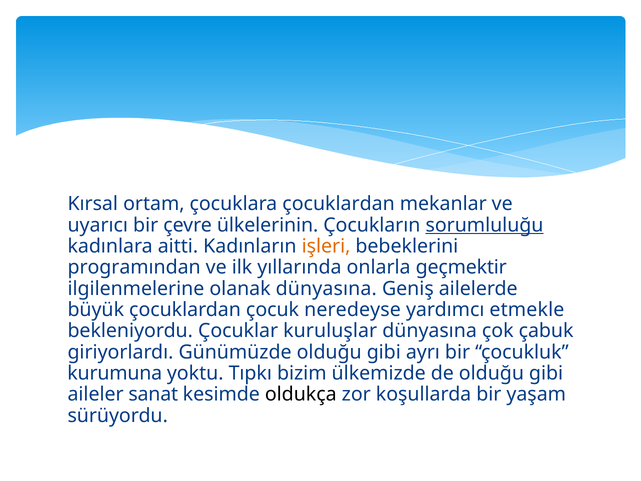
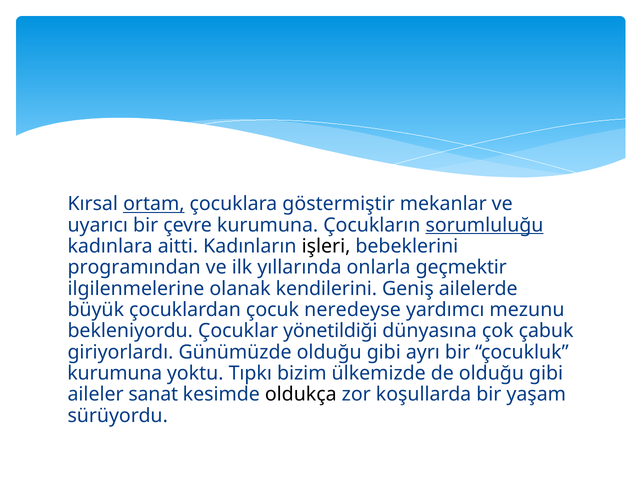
ortam underline: none -> present (154, 204)
çocuklara çocuklardan: çocuklardan -> göstermiştir (339, 204)
çevre ülkelerinin: ülkelerinin -> kurumuna (268, 225)
işleri colour: orange -> black (326, 246)
olanak dünyasına: dünyasına -> kendilerini (326, 288)
etmekle: etmekle -> mezunu (527, 310)
kuruluşlar: kuruluşlar -> yönetildiği (330, 331)
